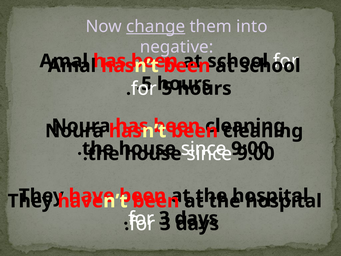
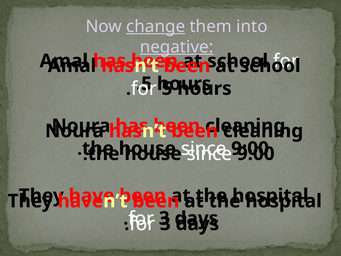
negative underline: none -> present (177, 47)
